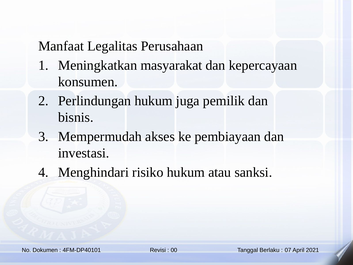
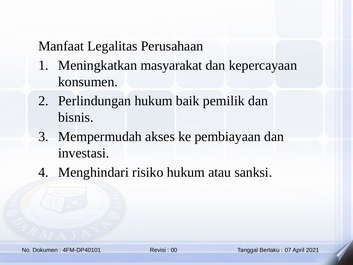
juga: juga -> baik (188, 101)
